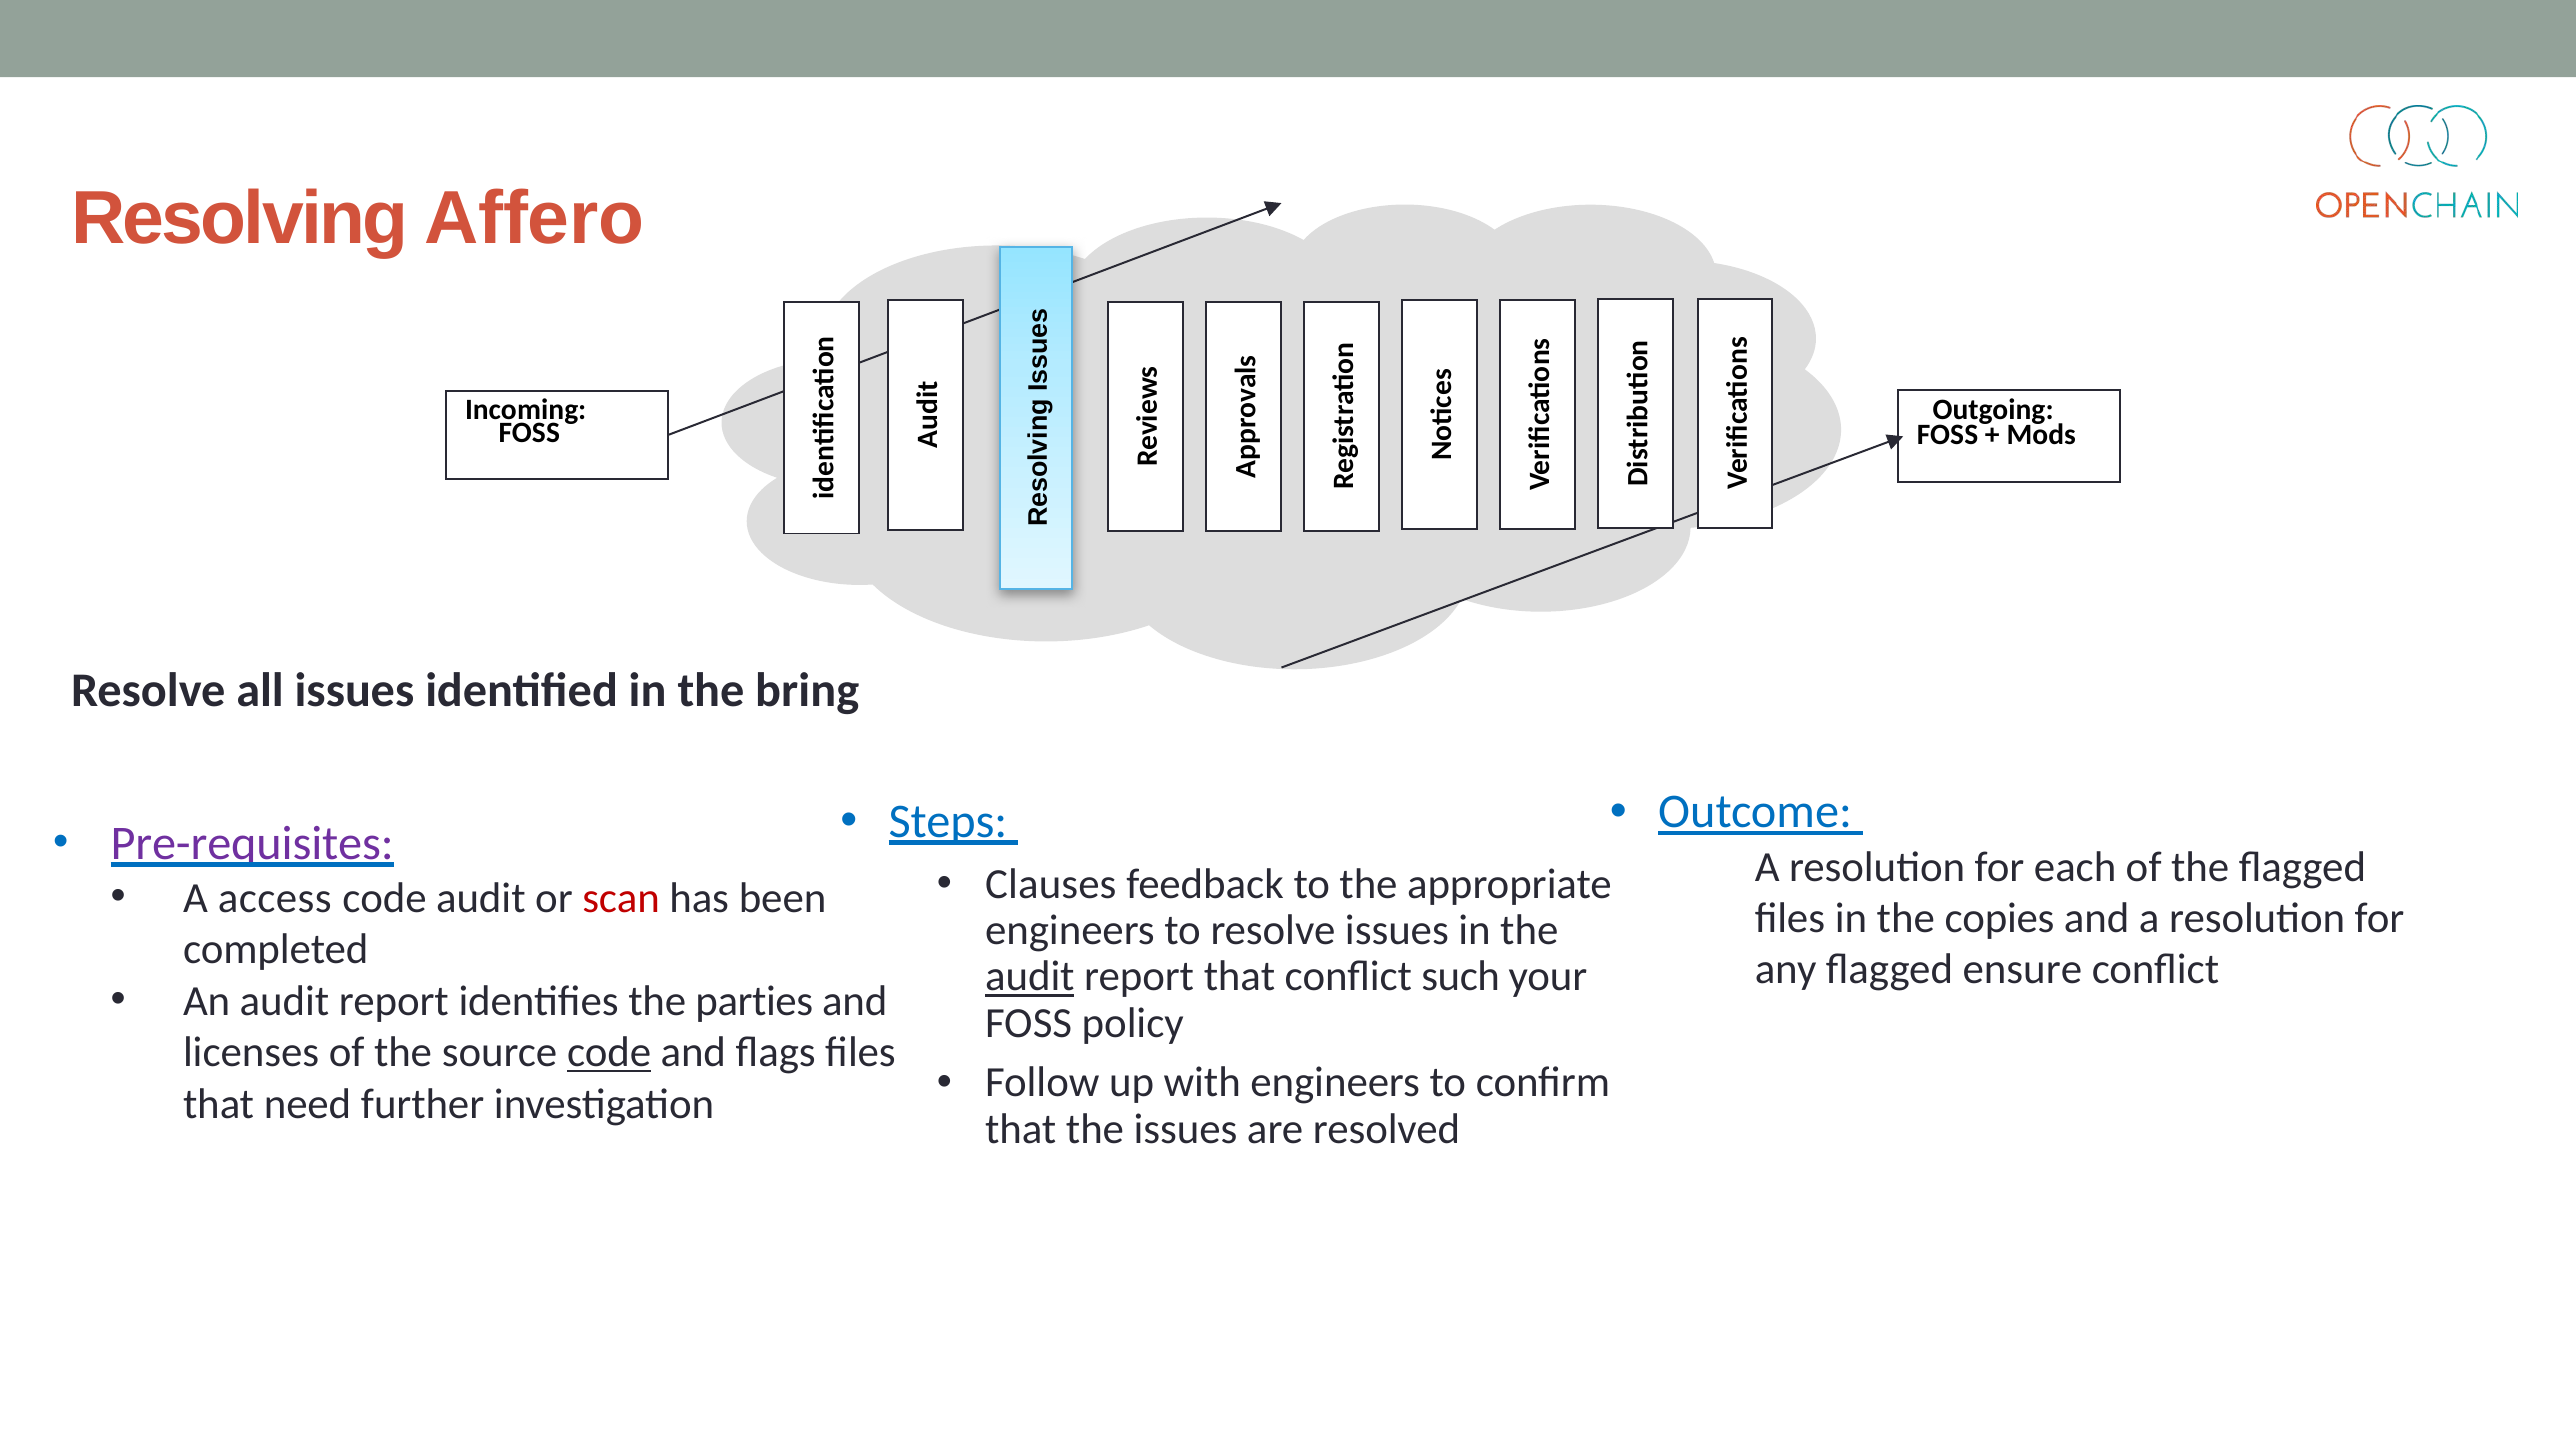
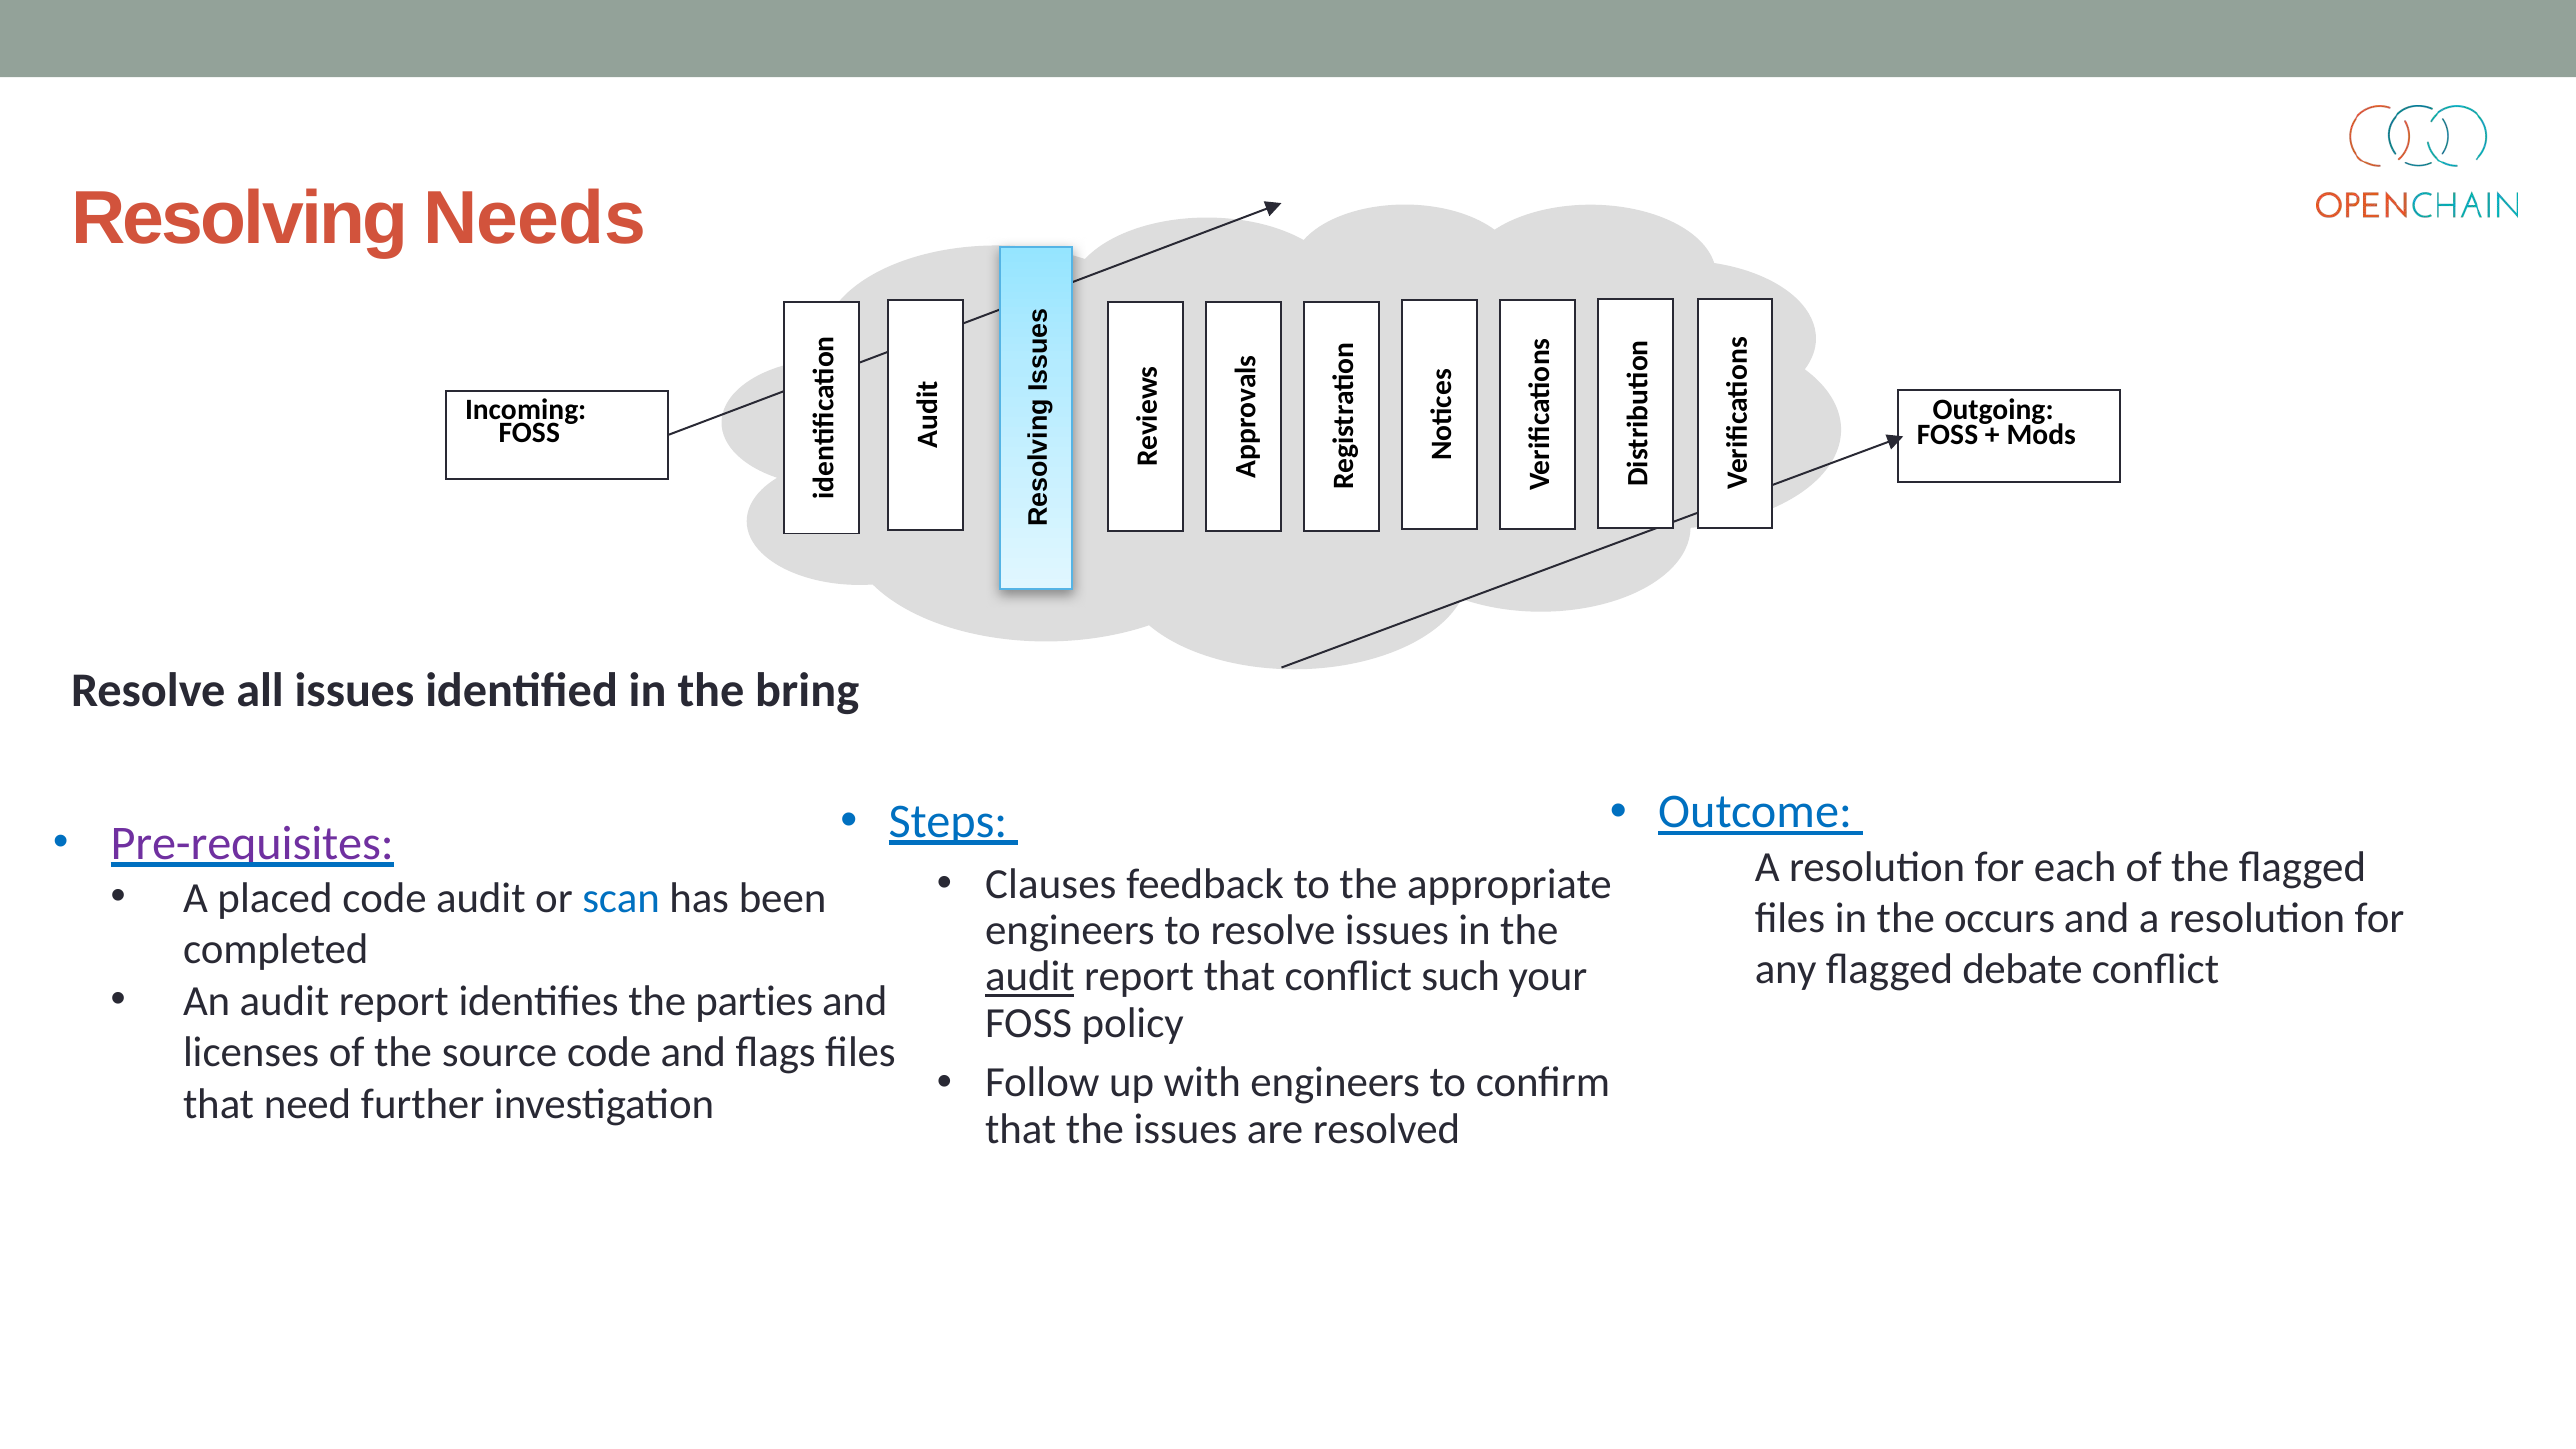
Affero: Affero -> Needs (535, 219)
access: access -> placed (275, 898)
scan colour: red -> blue (621, 898)
copies: copies -> occurs (2000, 918)
ensure: ensure -> debate (2023, 970)
code underline: present -> none (609, 1052)
